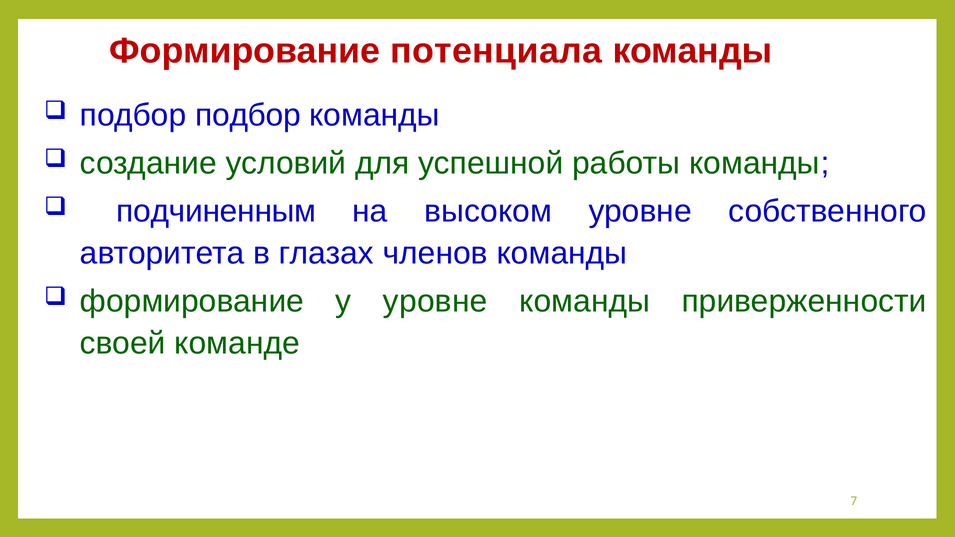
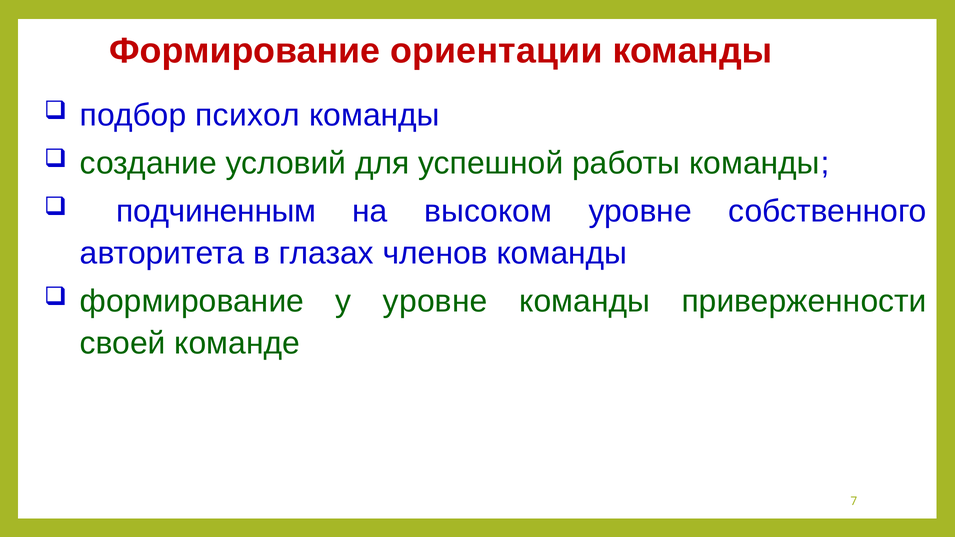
потенциала: потенциала -> ориентации (496, 51)
подбор подбор: подбор -> психол (248, 115)
